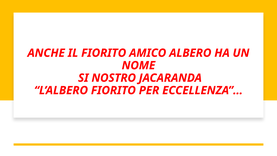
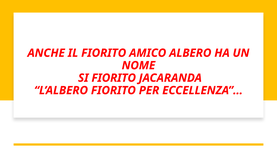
SI NOSTRO: NOSTRO -> FIORITO (114, 78)
